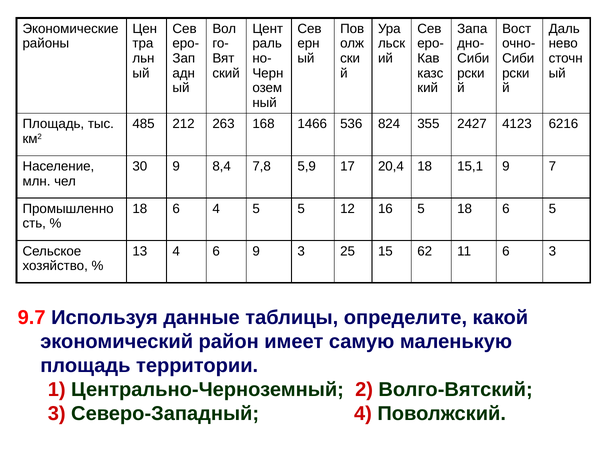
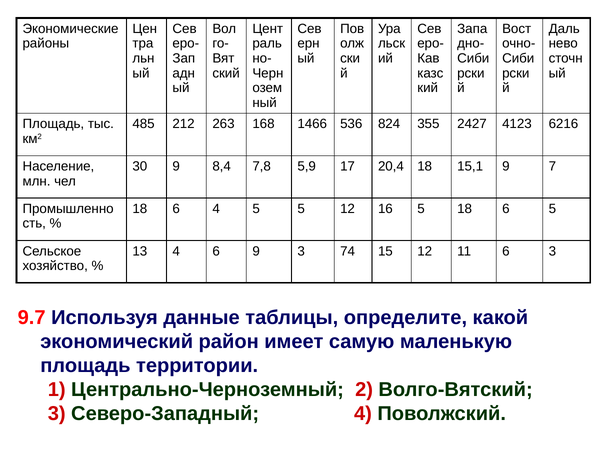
25: 25 -> 74 (348, 251)
15 62: 62 -> 12 (425, 251)
